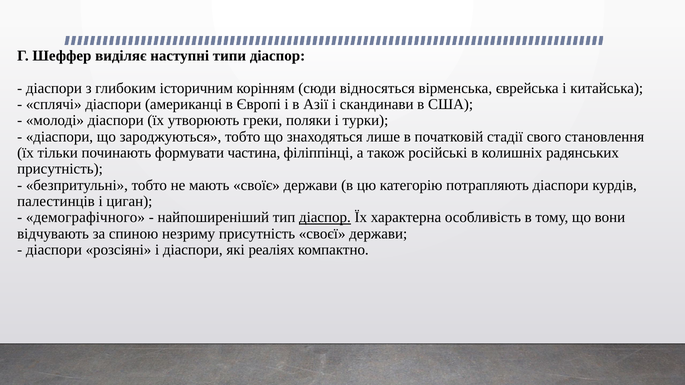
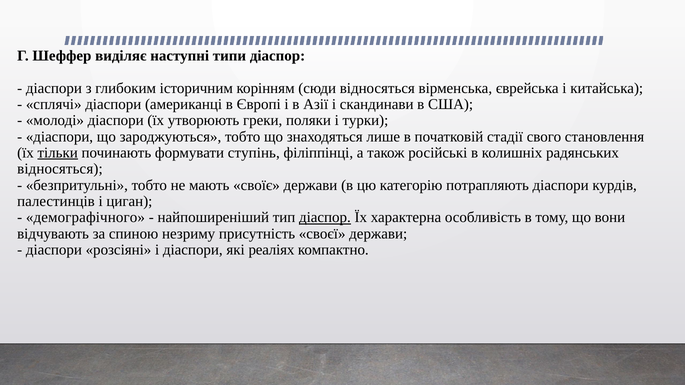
тільки underline: none -> present (58, 153)
частина: частина -> ступінь (254, 153)
присутність: присутність -> відносяться (60, 169)
